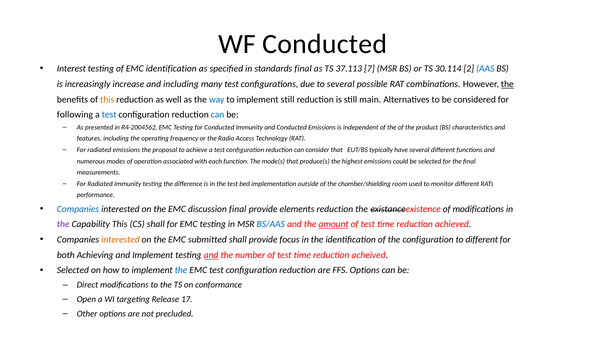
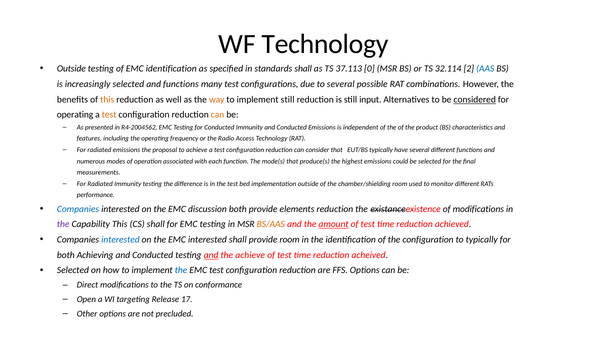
WF Conducted: Conducted -> Technology (325, 44)
Interest: Interest -> Outside (71, 69)
standards final: final -> shall (303, 69)
7: 7 -> 0 (369, 69)
30.114: 30.114 -> 32.114 (448, 69)
increasingly increase: increase -> selected (128, 84)
and including: including -> functions (181, 84)
the underline: present -> none (507, 84)
way colour: blue -> orange (217, 99)
main: main -> input (370, 99)
considered underline: none -> present (475, 99)
following: following -> operating (75, 115)
test colour: blue -> orange (109, 115)
can colour: blue -> orange (218, 115)
discussion final: final -> both (238, 209)
BS/AAS colour: blue -> orange (271, 224)
interested colour: orange -> blue (120, 240)
EMC submitted: submitted -> interested (207, 240)
provide focus: focus -> room (290, 240)
to different: different -> typically (482, 240)
Implement: Implement -> Conducted (153, 255)
the number: number -> achieve (250, 255)
